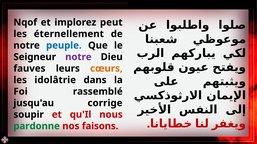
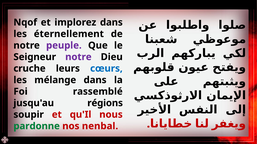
implorez peut: peut -> dans (111, 22)
peuple colour: blue -> purple (64, 46)
fauves: fauves -> cruche (30, 69)
cœurs colour: orange -> blue (106, 69)
idolâtrie: idolâtrie -> mélange (55, 80)
corrige: corrige -> régions (105, 103)
faisons: faisons -> nenbal (100, 127)
